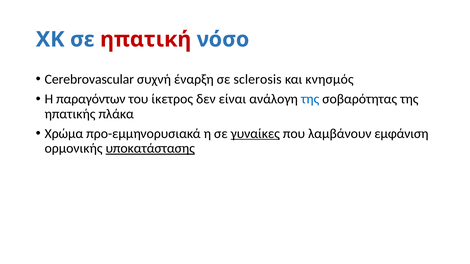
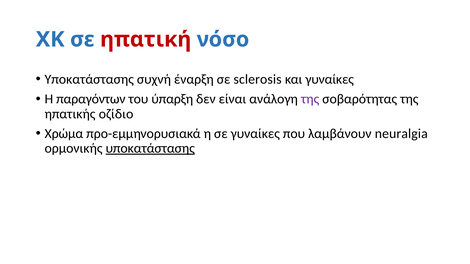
Cerebrovascular: Cerebrovascular -> Υποκατάστασης (89, 79)
και κνησμός: κνησμός -> γυναίκες (330, 79)
ίκετρος: ίκετρος -> ύπαρξη (172, 99)
της colour: blue -> purple (310, 99)
πλάκα: πλάκα -> οζίδιο (116, 114)
γυναίκες underline: present -> none (255, 134)
εμφάνιση: εμφάνιση -> neuralgia (401, 134)
